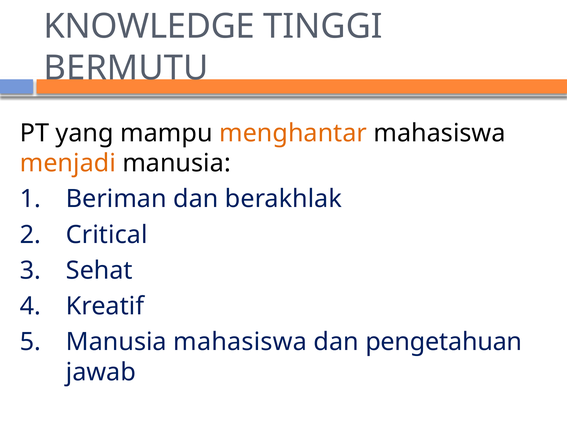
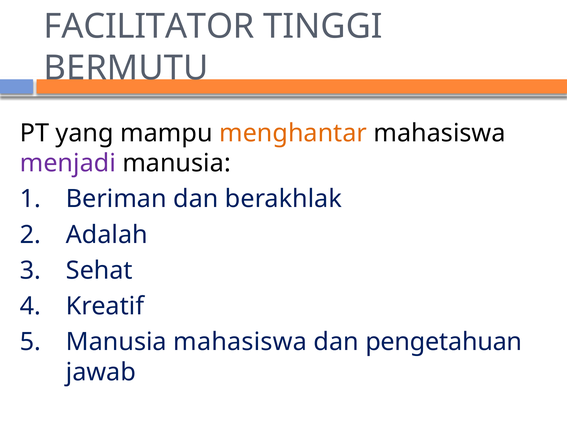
KNOWLEDGE: KNOWLEDGE -> FACILITATOR (149, 27)
menjadi colour: orange -> purple (68, 163)
Critical: Critical -> Adalah (107, 235)
